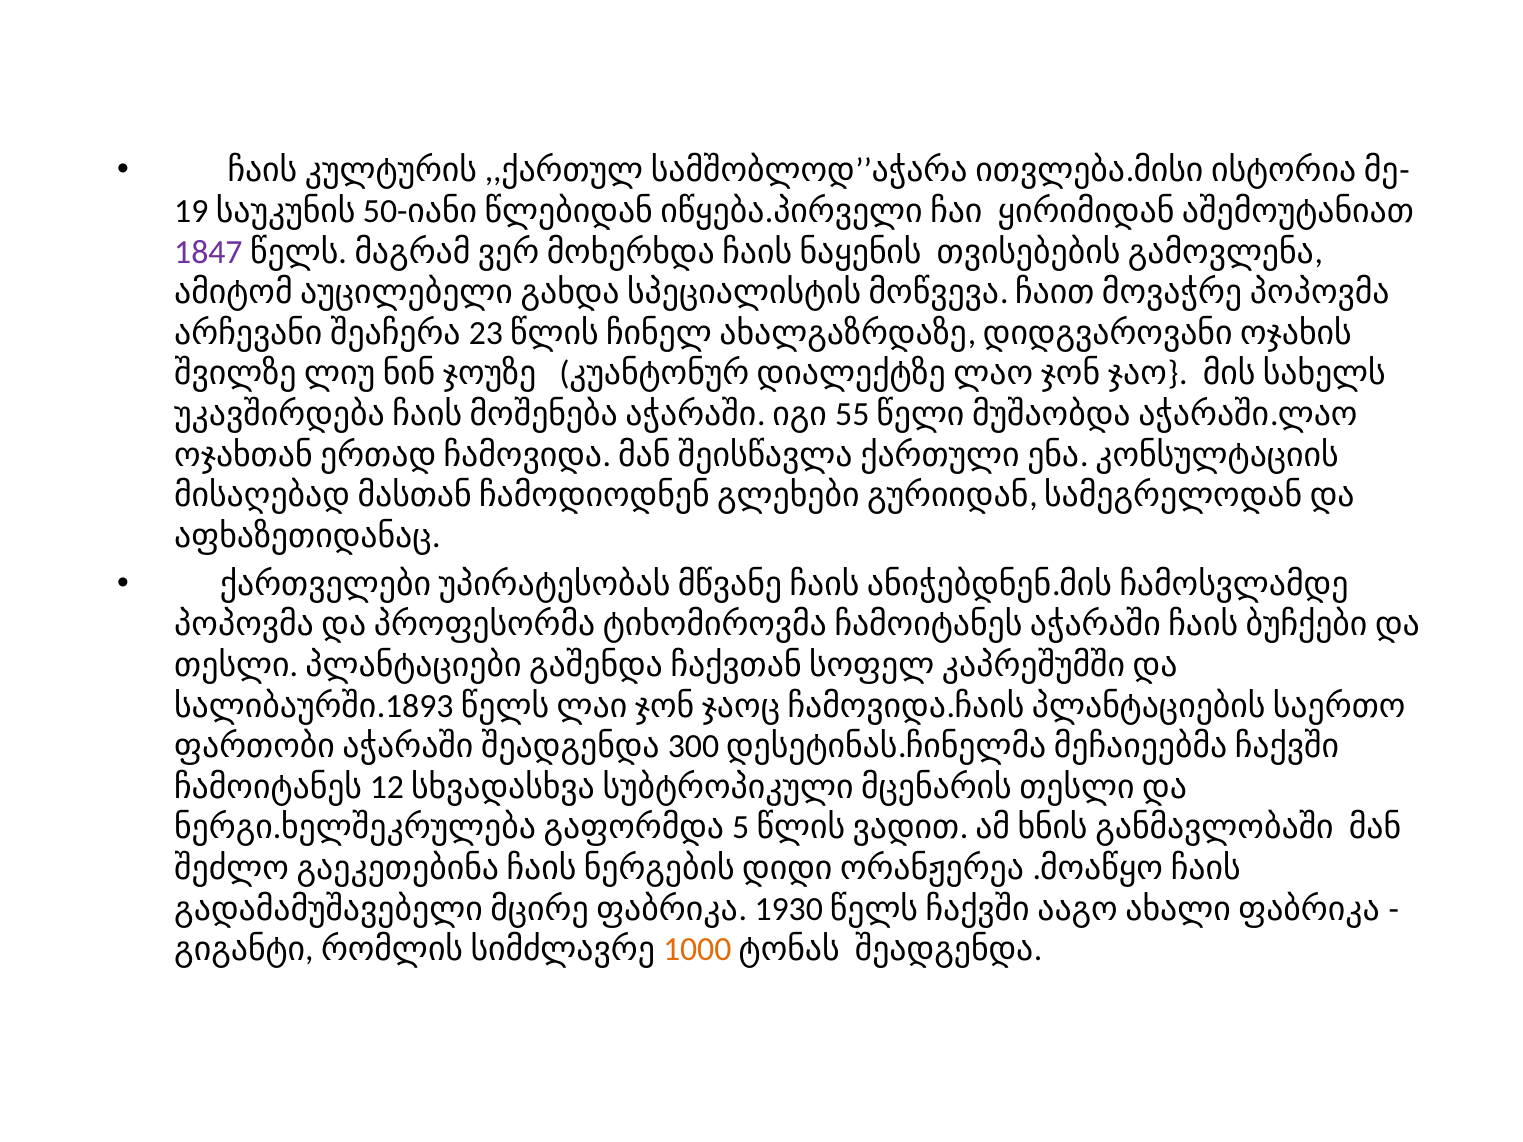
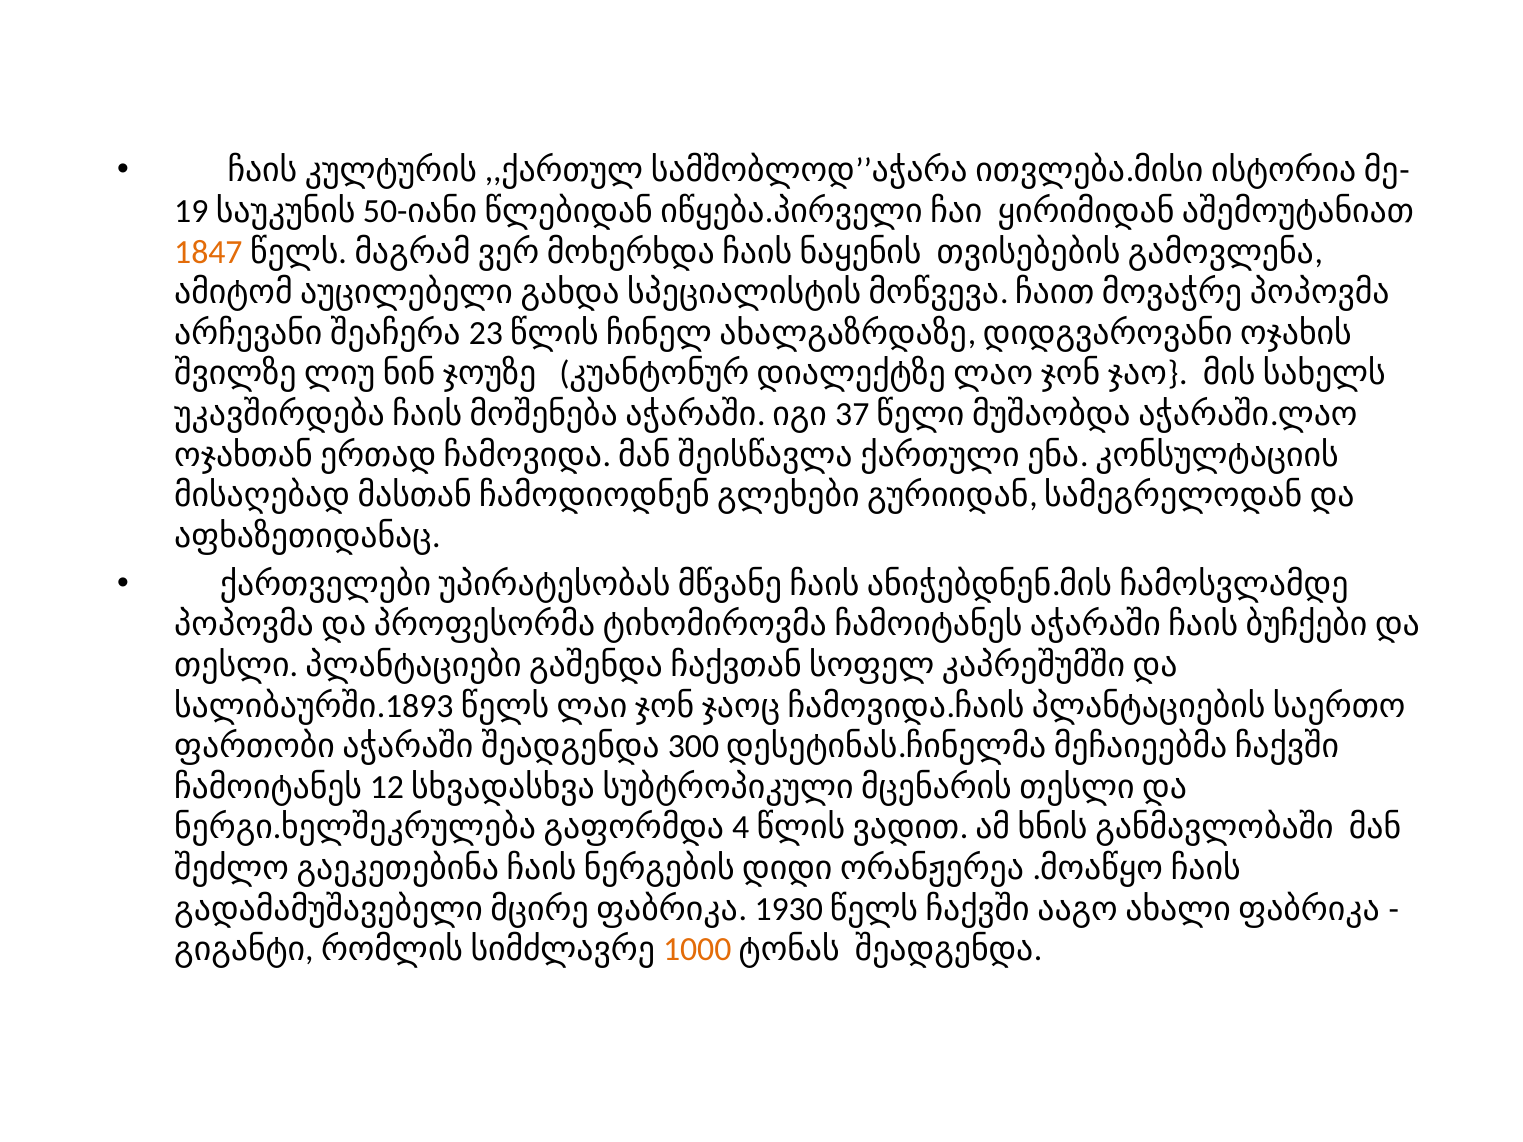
1847 colour: purple -> orange (208, 252)
55: 55 -> 37 (852, 414)
5: 5 -> 4 (741, 828)
